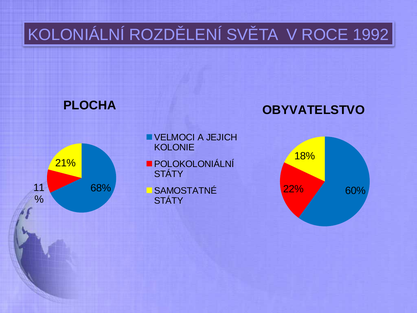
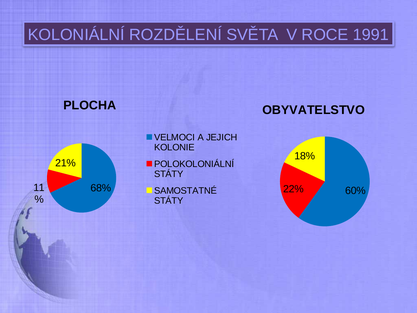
1992: 1992 -> 1991 (371, 35)
